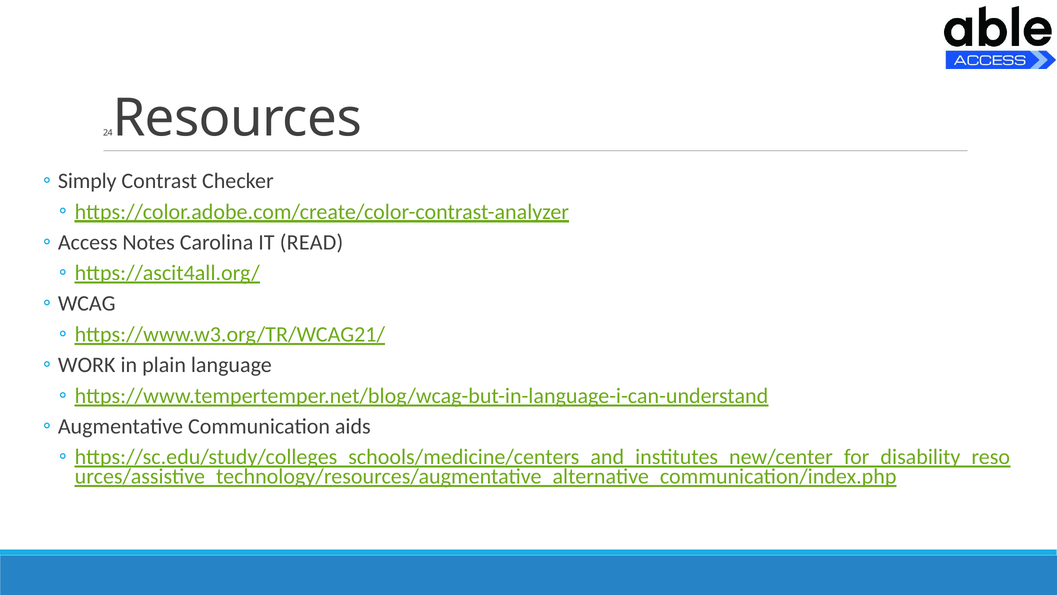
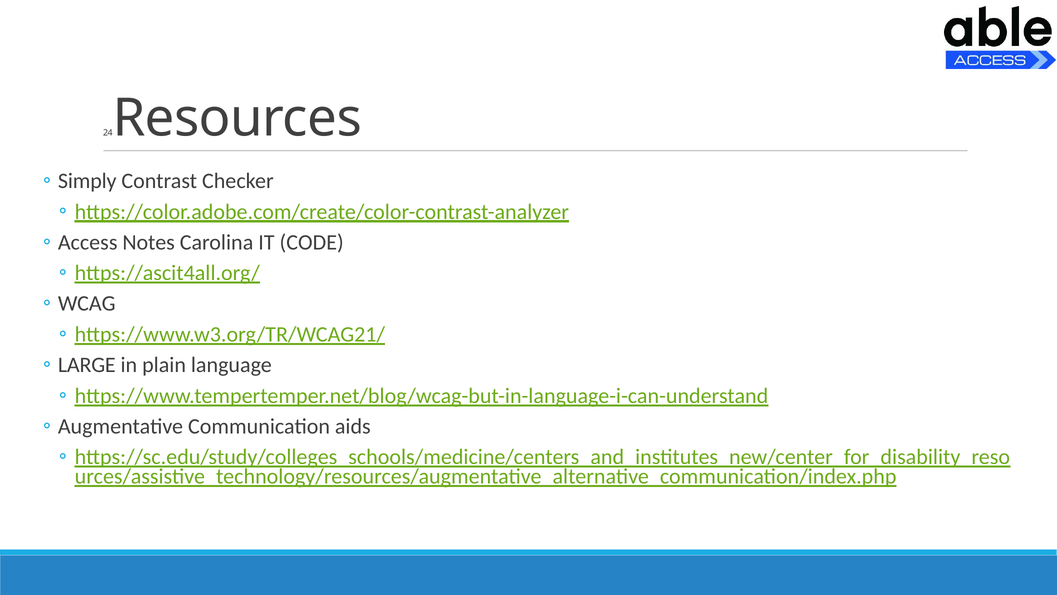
READ: READ -> CODE (312, 242)
WORK: WORK -> LARGE (87, 365)
